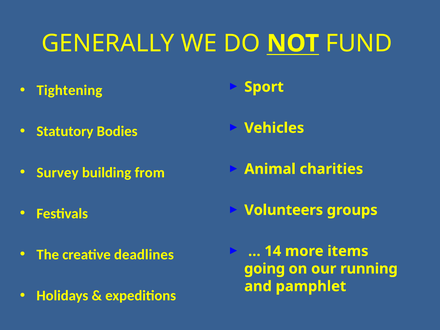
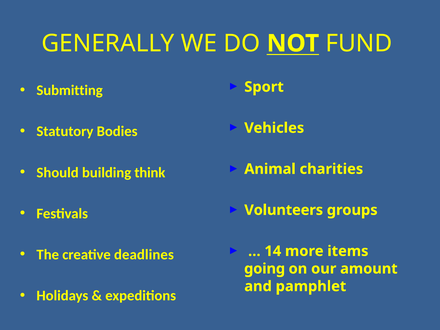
Tightening: Tightening -> Submitting (70, 90)
Survey: Survey -> Should (58, 173)
from: from -> think (150, 173)
running: running -> amount (369, 269)
